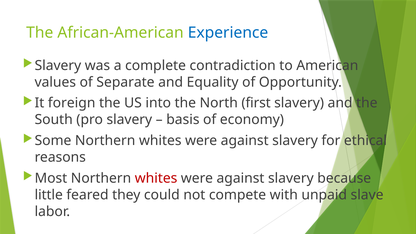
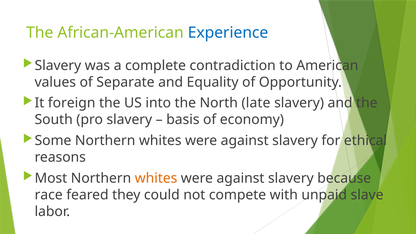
first: first -> late (256, 103)
whites colour: red -> orange (156, 178)
little: little -> race (49, 195)
